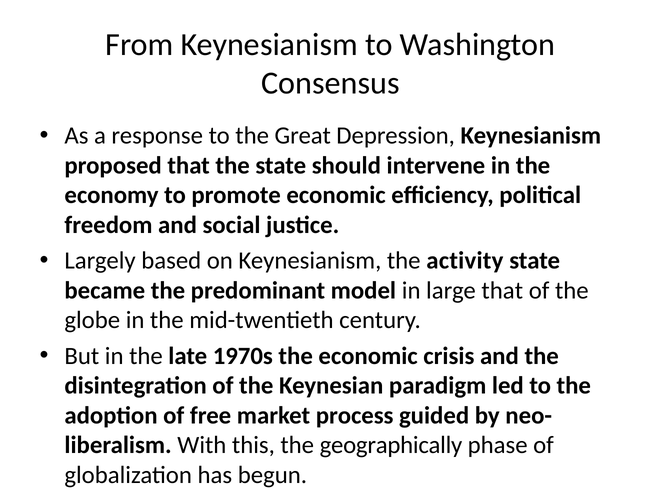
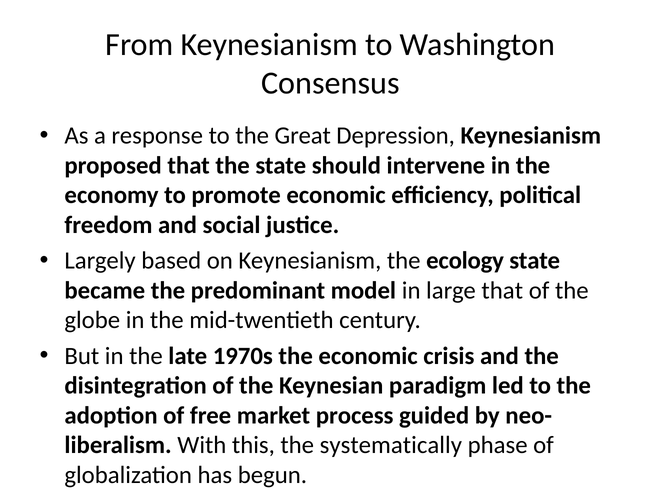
activity: activity -> ecology (465, 261)
geographically: geographically -> systematically (391, 445)
